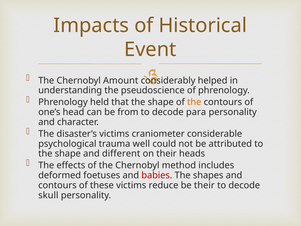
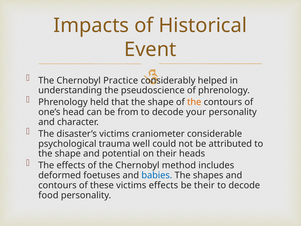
Amount: Amount -> Practice (121, 80)
para: para -> your (196, 112)
different: different -> potential (121, 154)
babies colour: red -> blue (157, 175)
victims reduce: reduce -> effects (163, 185)
skull: skull -> food (48, 195)
